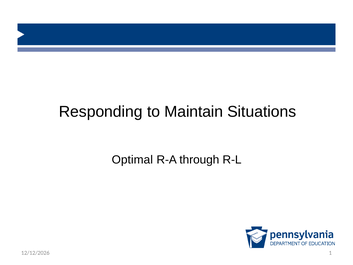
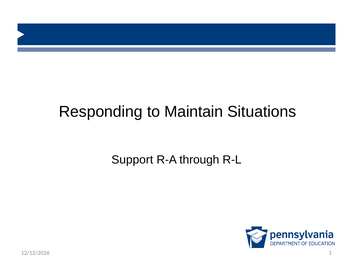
Optimal: Optimal -> Support (132, 160)
